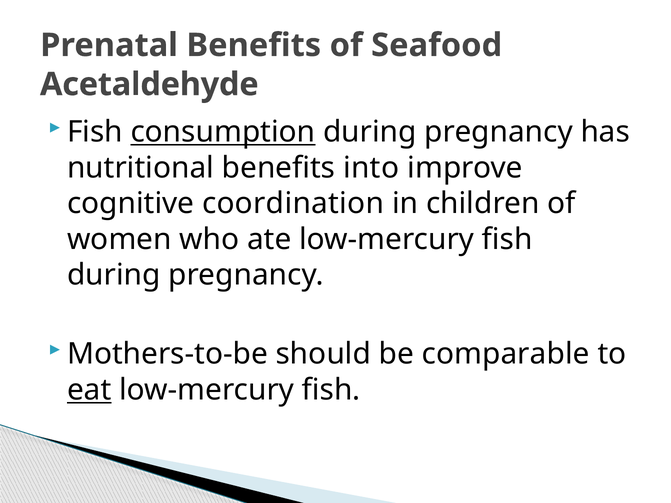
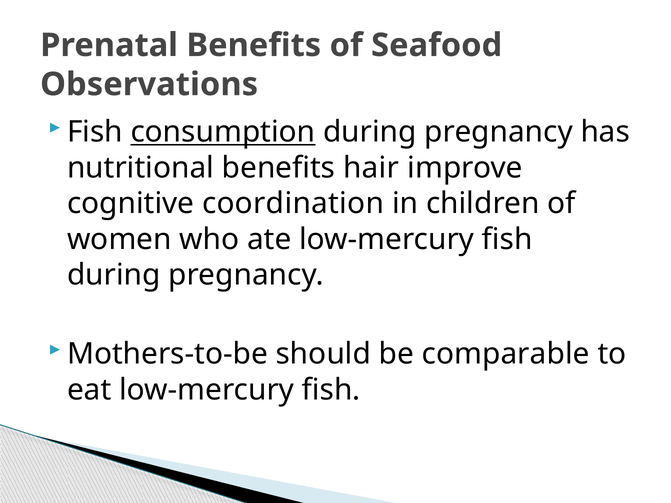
Acetaldehyde: Acetaldehyde -> Observations (149, 84)
into: into -> hair (371, 168)
eat underline: present -> none (89, 390)
